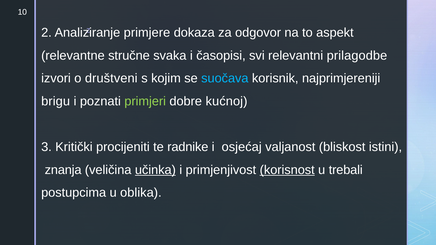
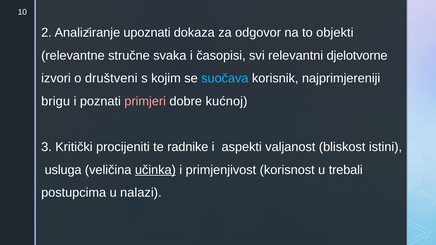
primjere: primjere -> upoznati (147, 33)
aspekt: aspekt -> objekti (335, 33)
prilagodbe: prilagodbe -> djelotvorne (357, 56)
primjeri colour: light green -> pink (145, 101)
osjećaj: osjećaj -> aspekti (242, 147)
znanja: znanja -> usluga (63, 170)
korisnost underline: present -> none (287, 170)
oblika: oblika -> nalazi (141, 193)
